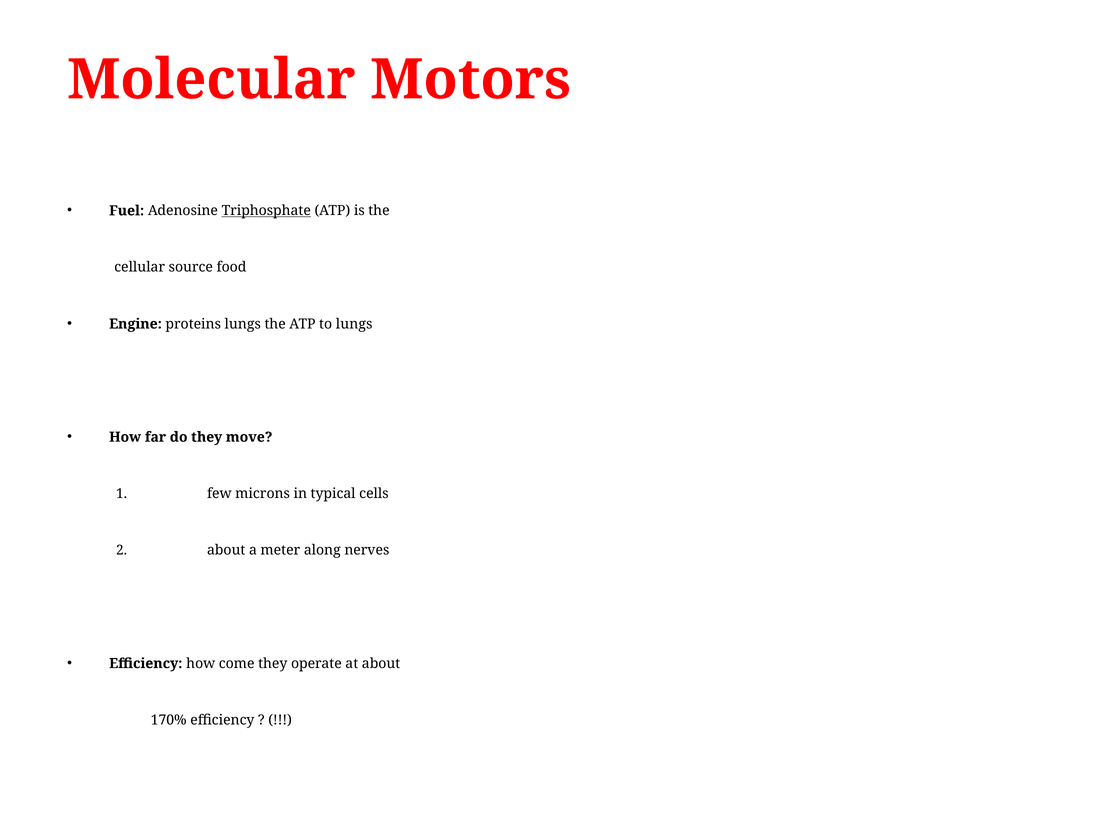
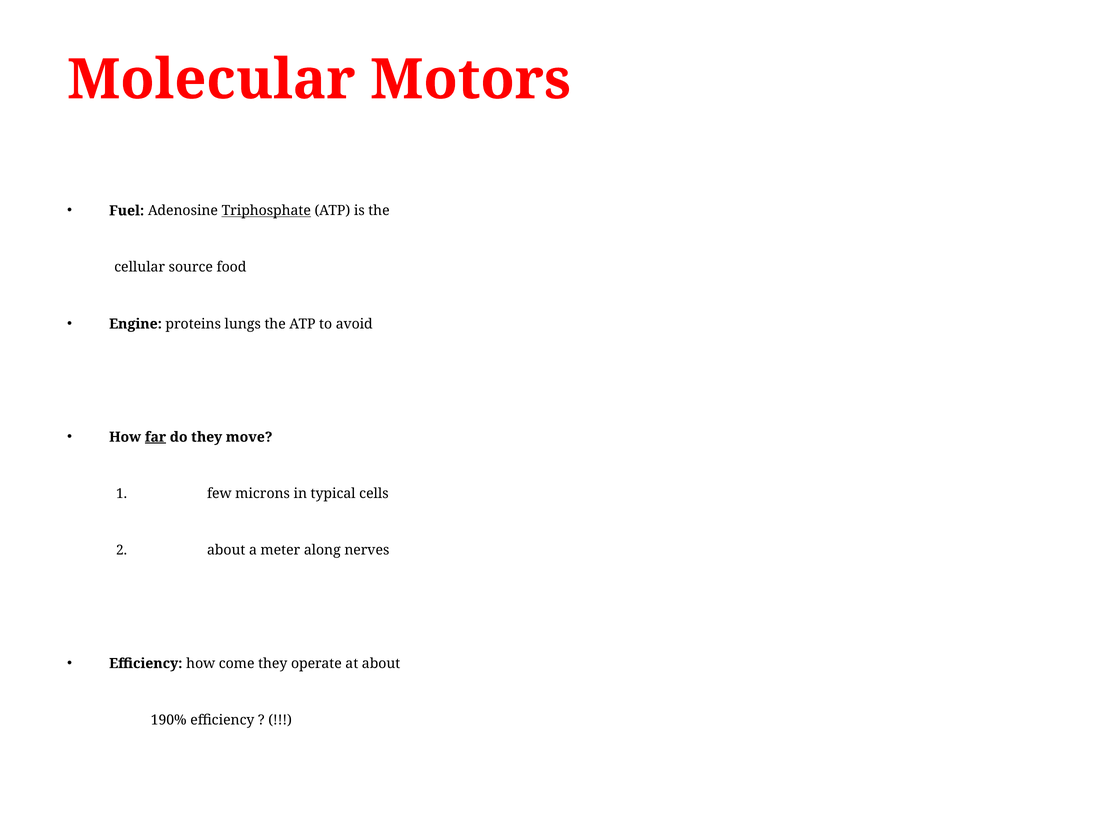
to lungs: lungs -> avoid (354, 324)
far underline: none -> present (155, 437)
170%: 170% -> 190% (169, 720)
